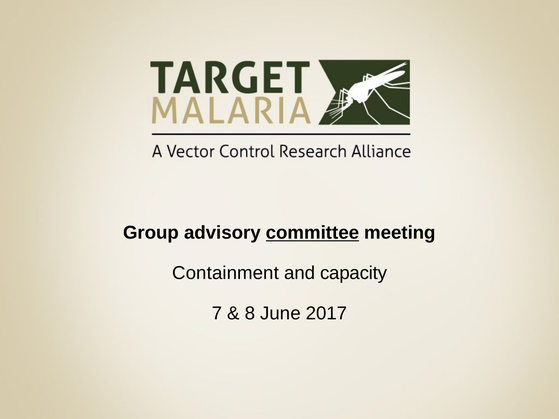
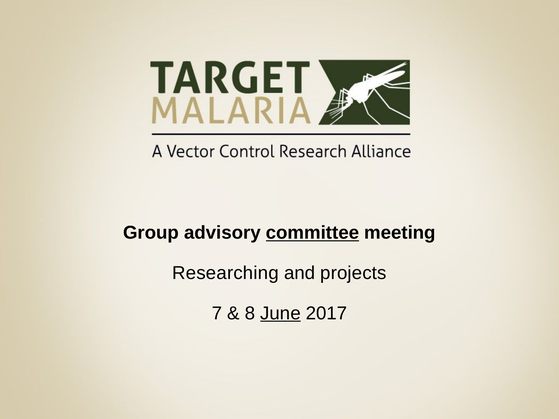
Containment: Containment -> Researching (226, 273)
capacity: capacity -> projects (353, 273)
June underline: none -> present (281, 313)
